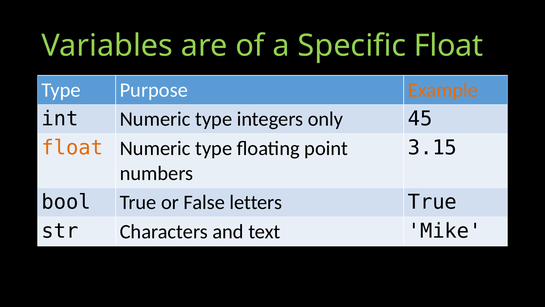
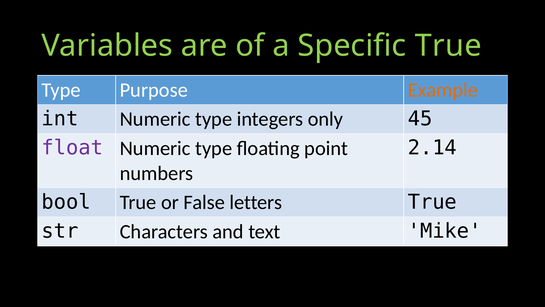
Specific Float: Float -> True (448, 46)
float colour: orange -> purple (72, 148)
3.15: 3.15 -> 2.14 (432, 148)
